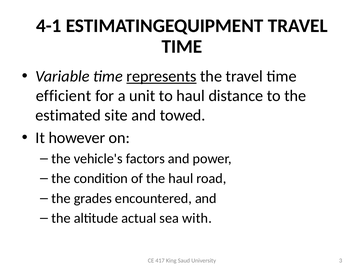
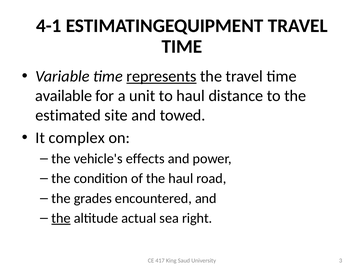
efficient: efficient -> available (64, 96)
however: however -> complex (77, 138)
factors: factors -> effects (145, 159)
the underline: none -> present (61, 218)
with: with -> right (197, 218)
